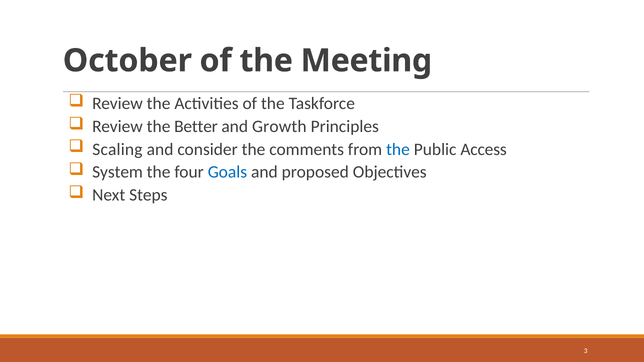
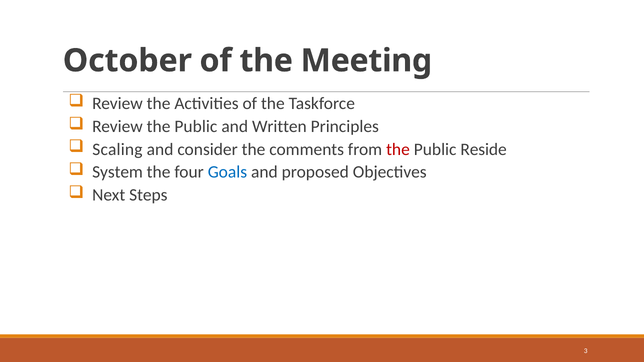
Review the Better: Better -> Public (196, 126)
Growth: Growth -> Written (279, 126)
the colour: blue -> red (398, 149)
Access: Access -> Reside (484, 149)
